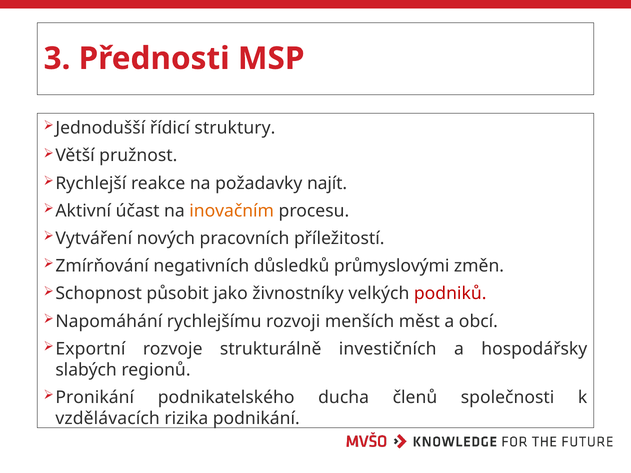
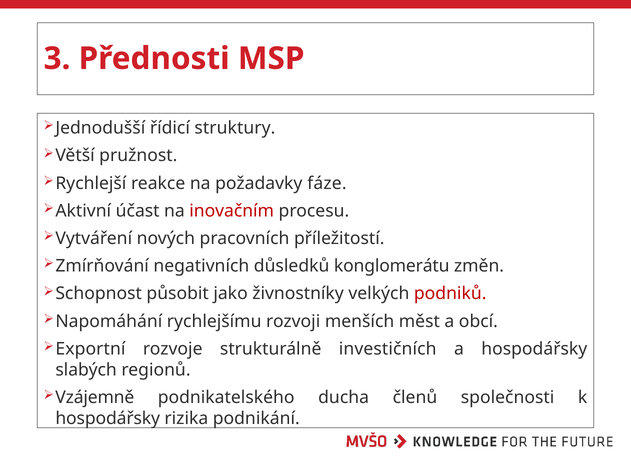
najít: najít -> fáze (327, 183)
inovačním colour: orange -> red (232, 211)
průmyslovými: průmyslovými -> konglomerátu (392, 266)
Pronikání: Pronikání -> Vzájemně (95, 398)
vzdělávacích: vzdělávacích -> hospodářsky (108, 419)
